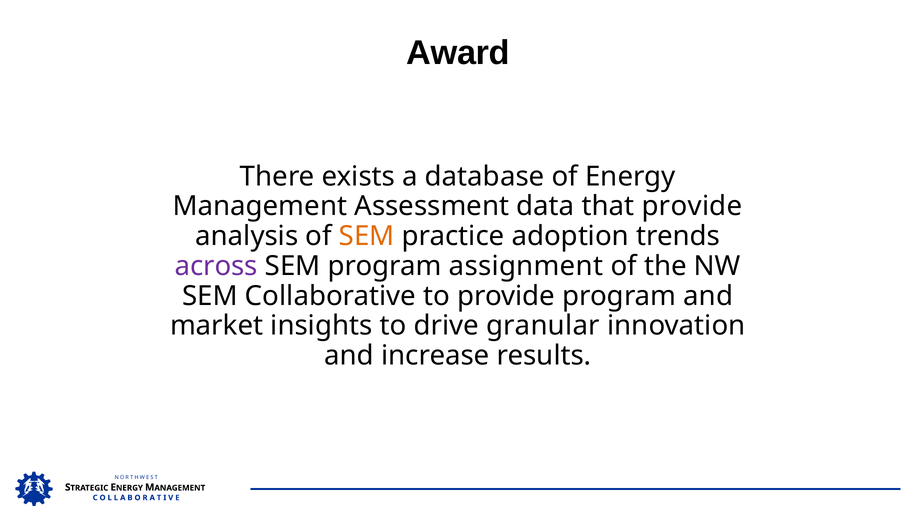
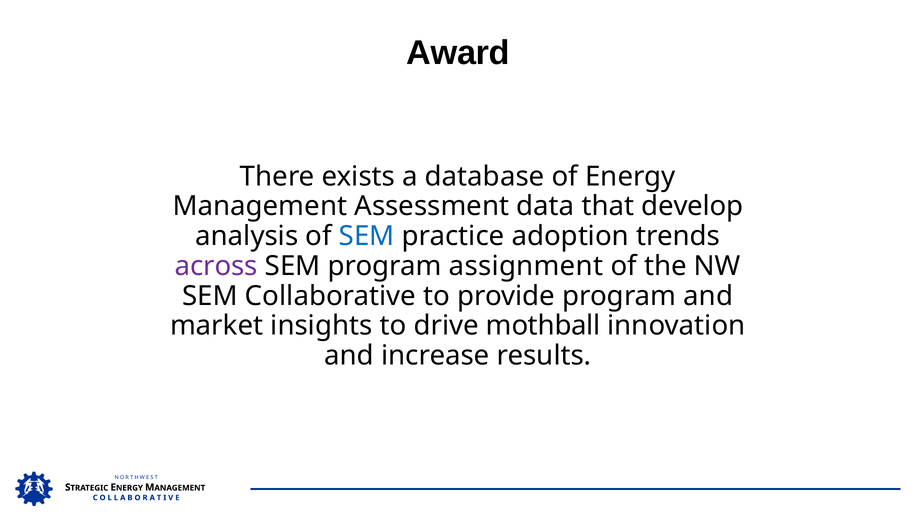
that provide: provide -> develop (692, 206)
SEM colour: orange -> blue (367, 236)
granular: granular -> mothball (543, 326)
